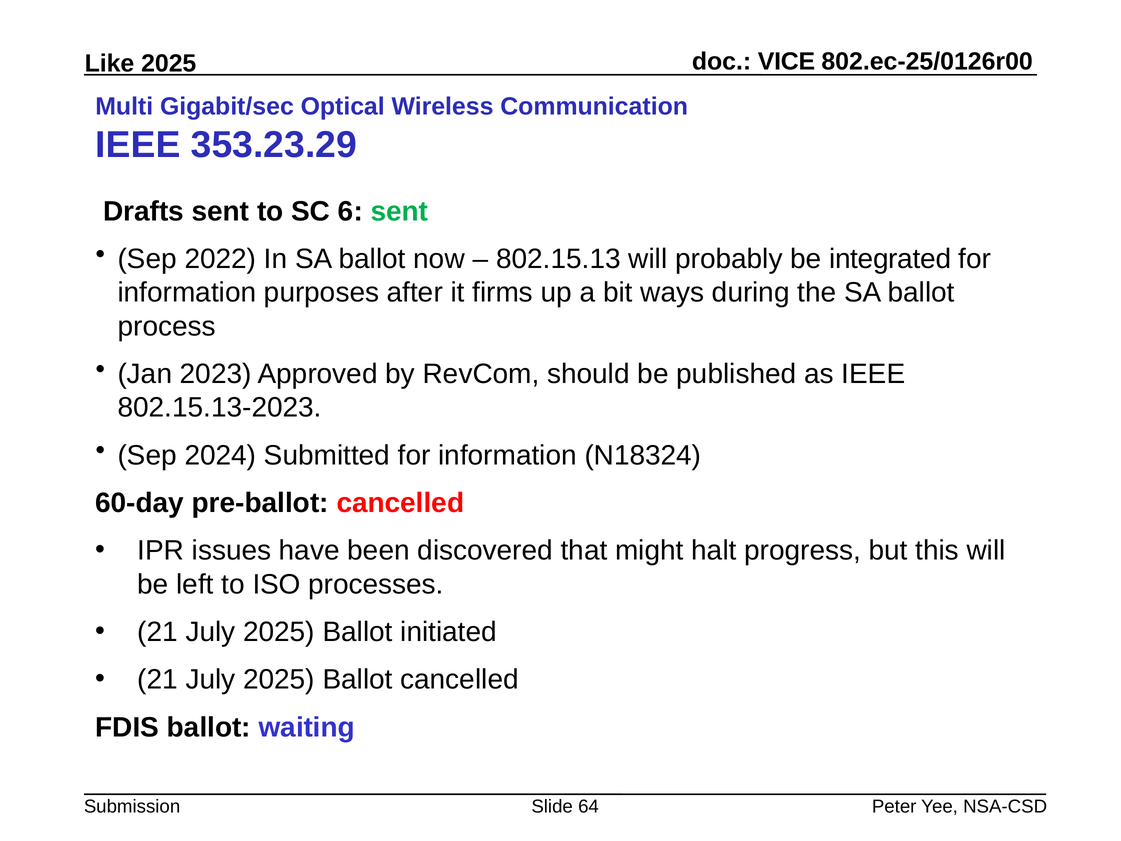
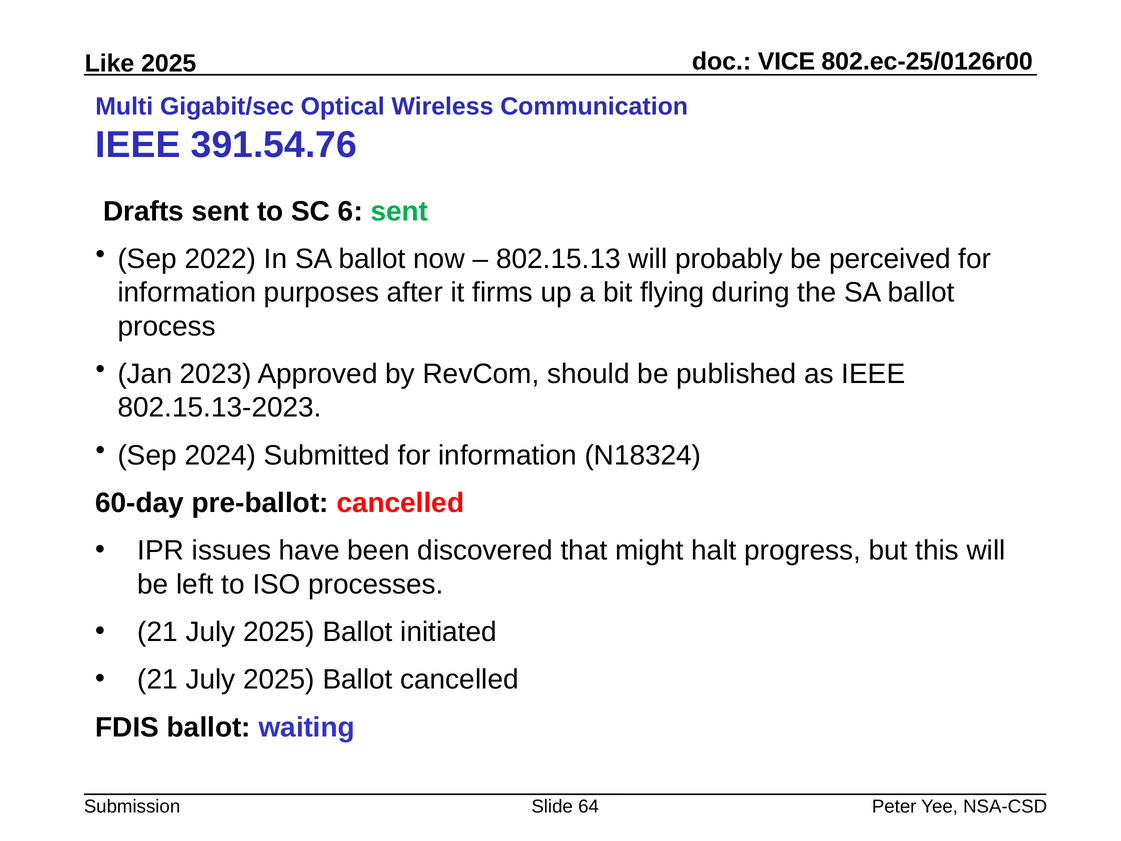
353.23.29: 353.23.29 -> 391.54.76 (274, 145)
integrated: integrated -> perceived (890, 259)
ways: ways -> flying (672, 293)
